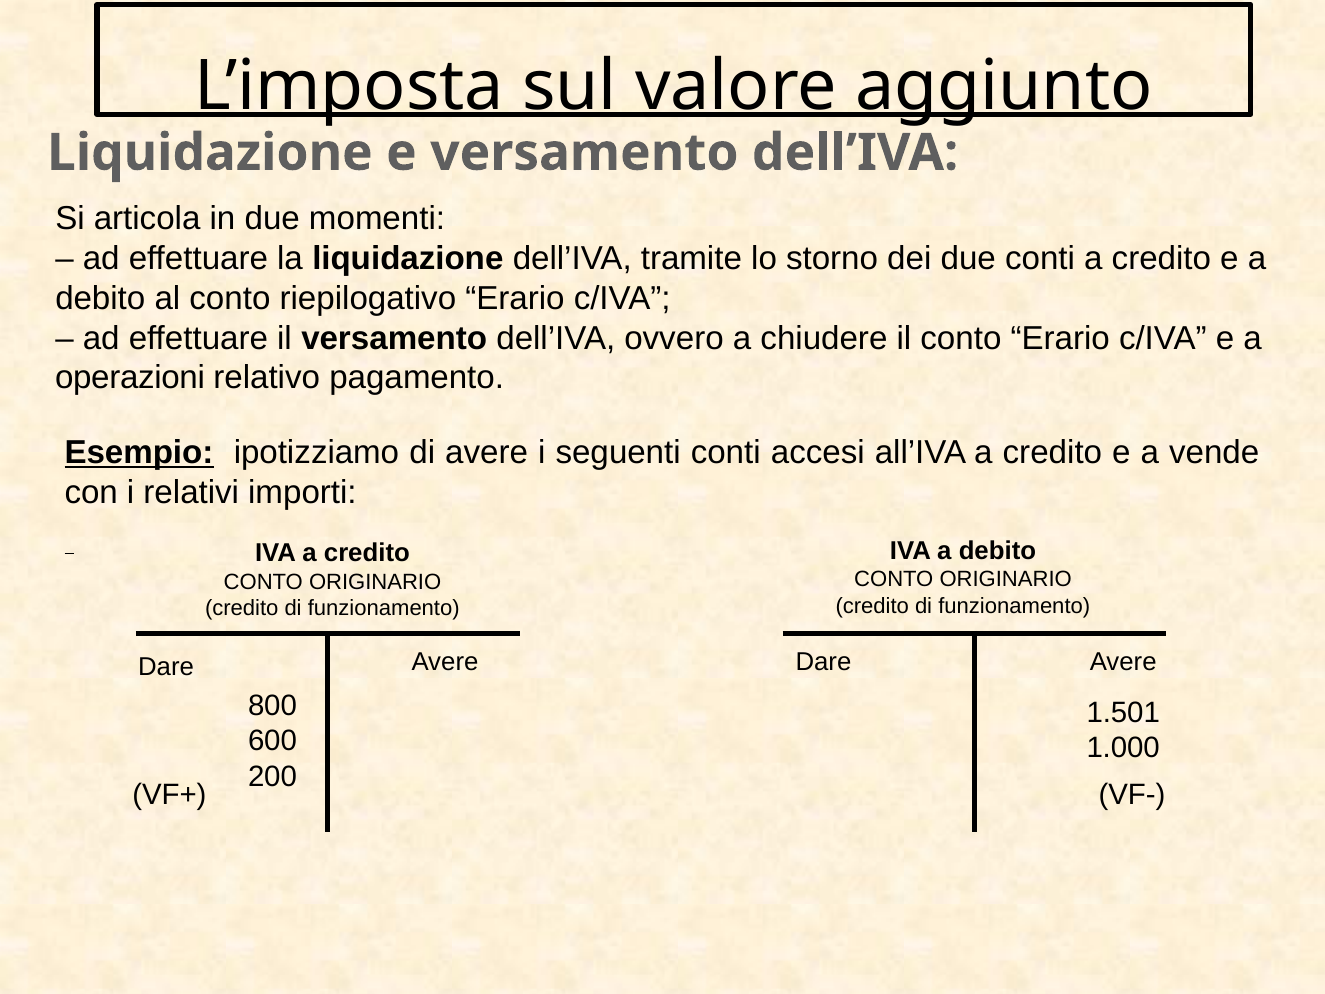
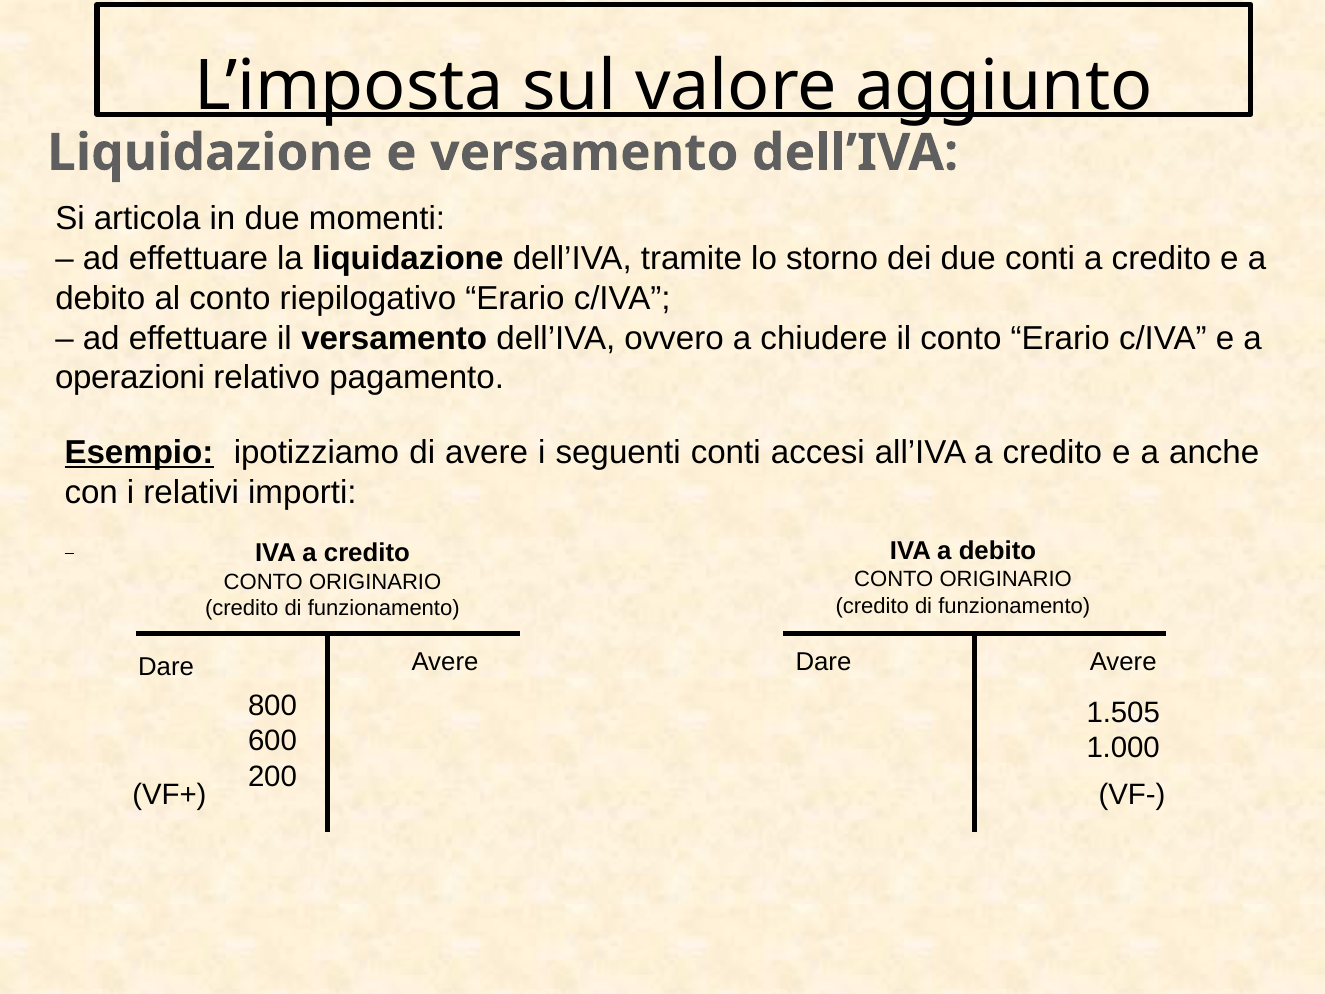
vende: vende -> anche (1214, 453)
1.501: 1.501 -> 1.505 (1123, 712)
